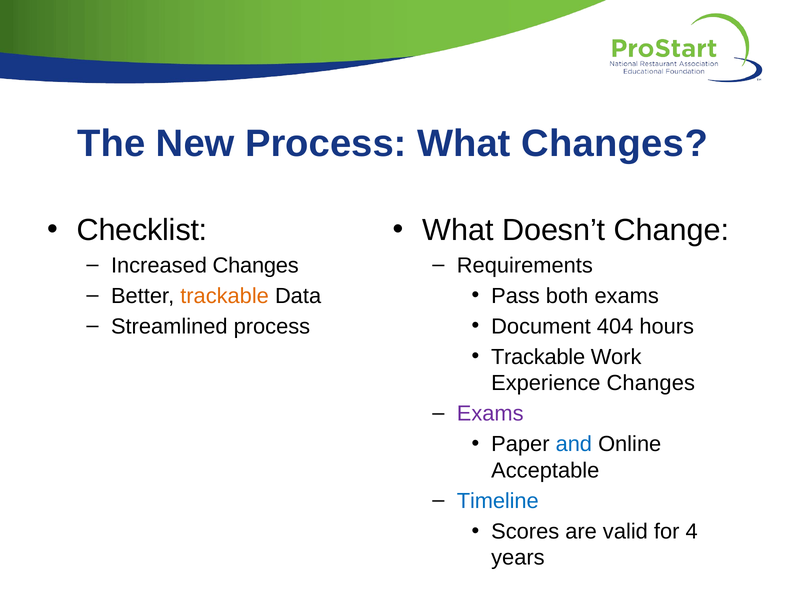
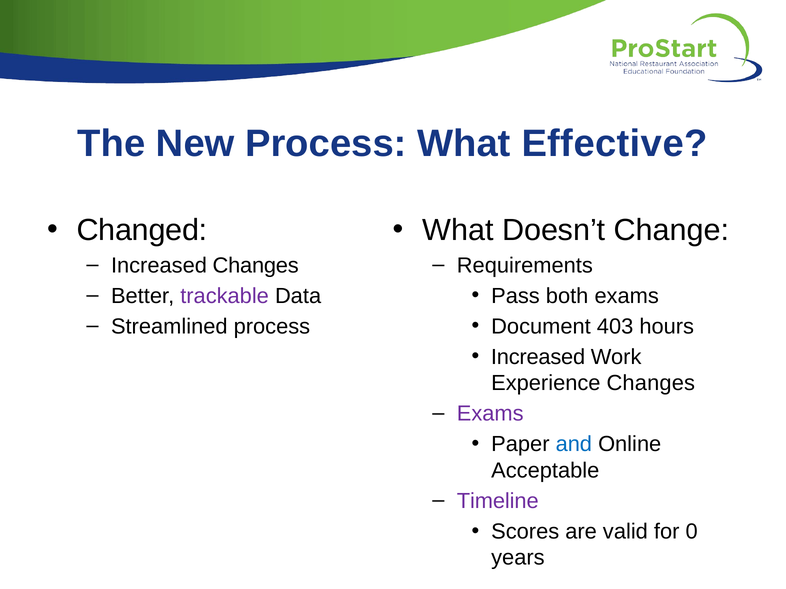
What Changes: Changes -> Effective (614, 144)
Checklist: Checklist -> Changed (142, 230)
trackable colour: orange -> purple (225, 296)
404: 404 -> 403 (615, 327)
Trackable: Trackable -> Increased (538, 357)
Timeline colour: blue -> purple (498, 501)
4: 4 -> 0 (692, 532)
